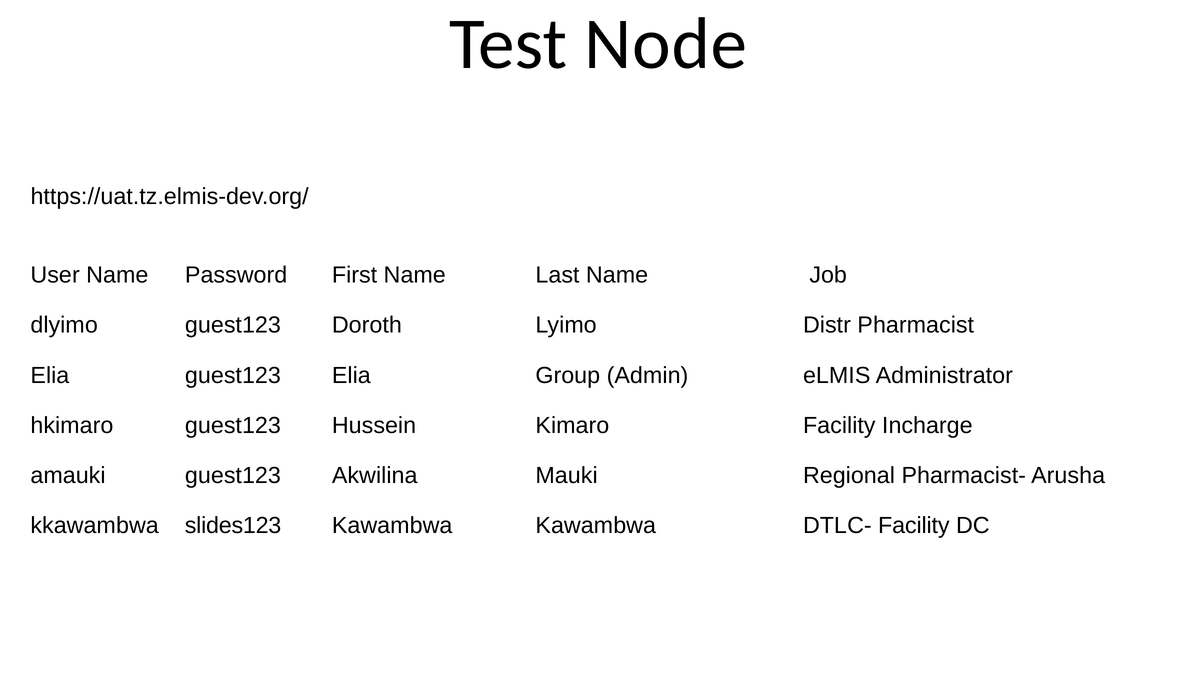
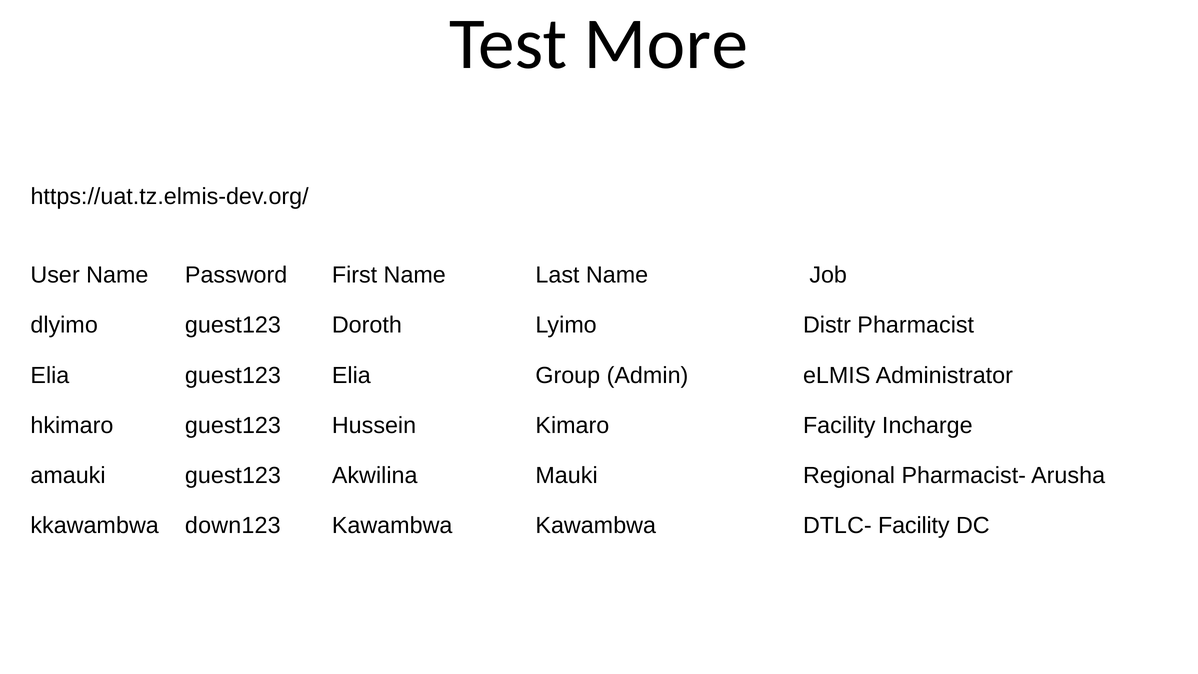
Node: Node -> More (666, 44)
slides123: slides123 -> down123 (233, 526)
